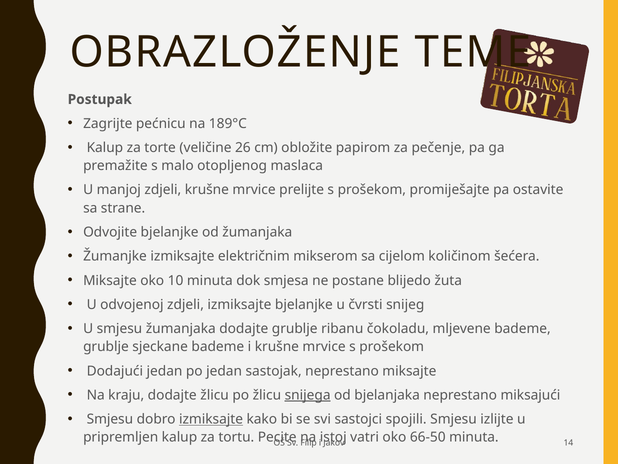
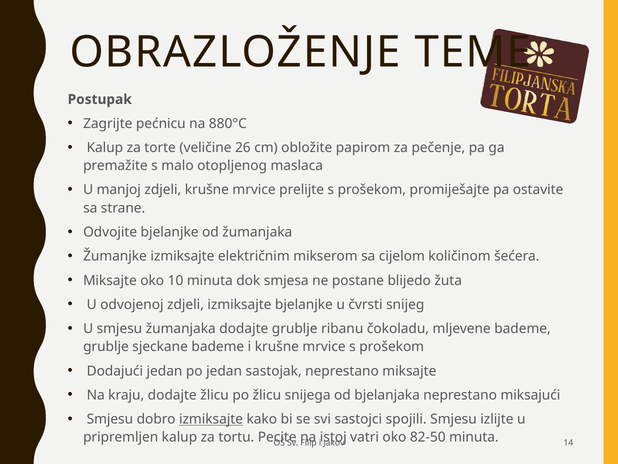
189°C: 189°C -> 880°C (228, 123)
snijega underline: present -> none (308, 395)
66-50: 66-50 -> 82-50 (428, 437)
